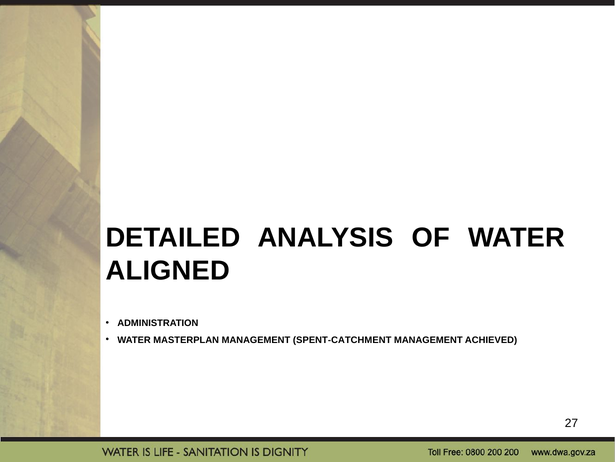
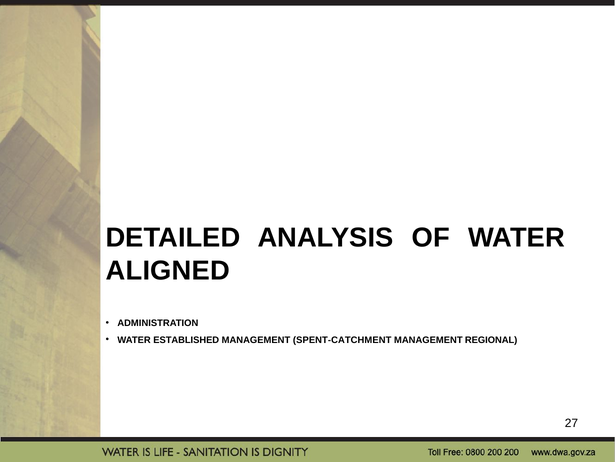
MASTERPLAN: MASTERPLAN -> ESTABLISHED (186, 339)
ACHIEVED: ACHIEVED -> REGIONAL (491, 339)
